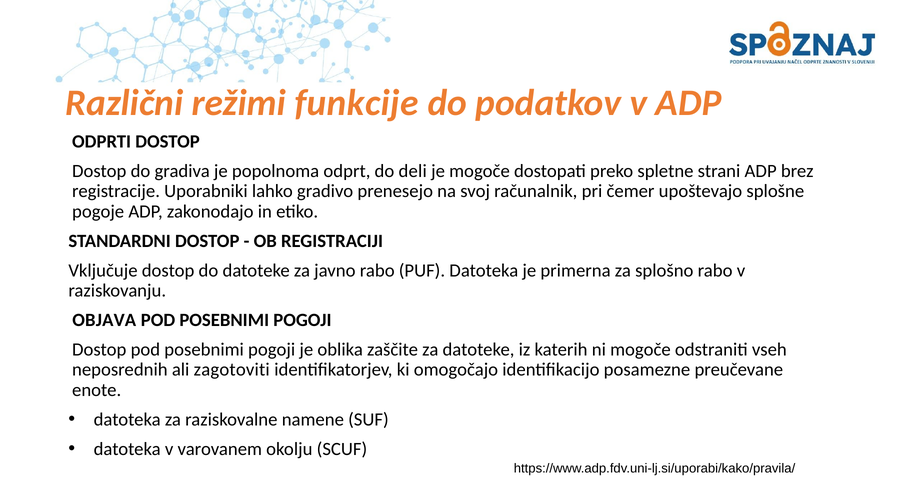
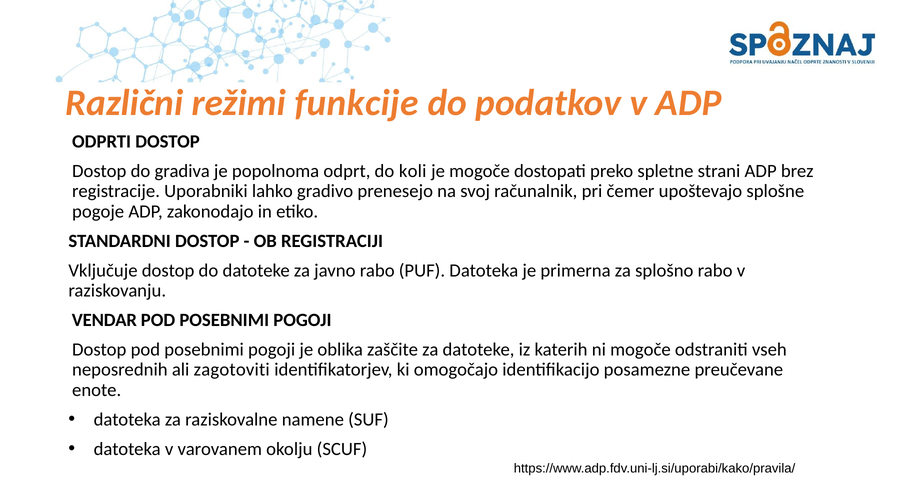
deli: deli -> koli (413, 171)
OBJAVA: OBJAVA -> VENDAR (104, 321)
